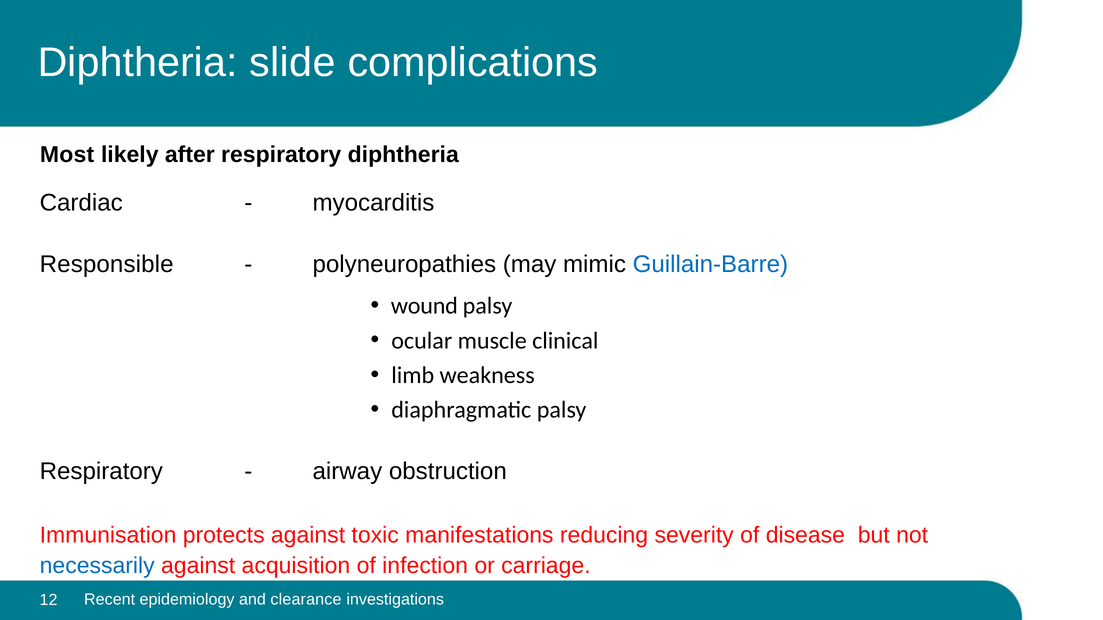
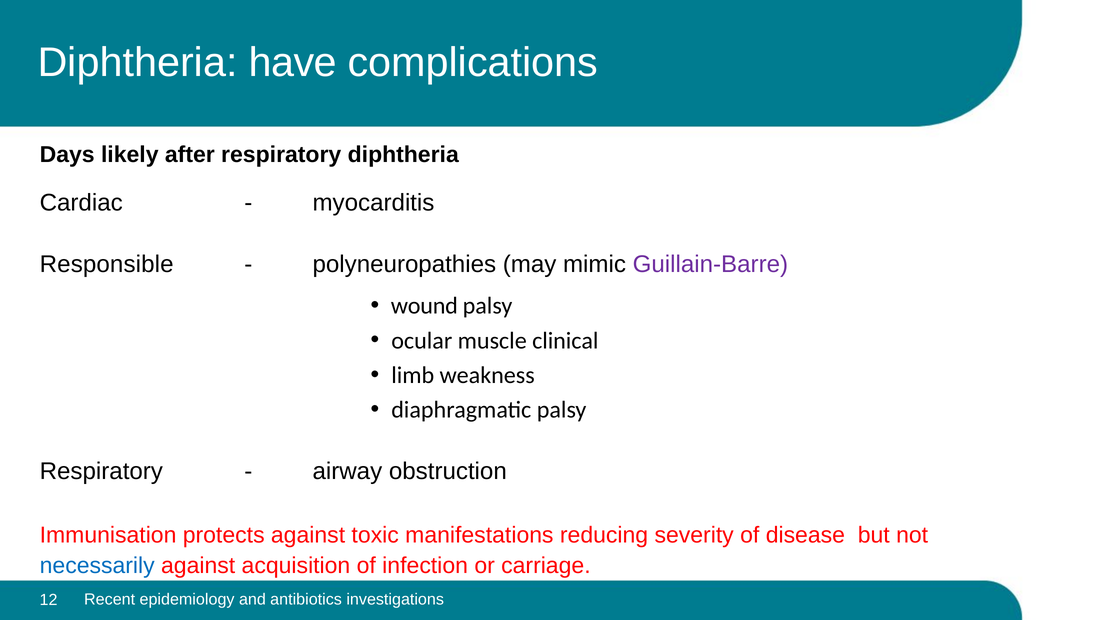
slide: slide -> have (293, 63)
Most: Most -> Days (67, 155)
Guillain-Barre colour: blue -> purple (710, 265)
clearance: clearance -> antibiotics (306, 600)
